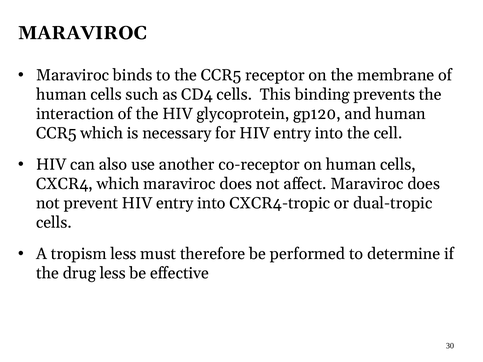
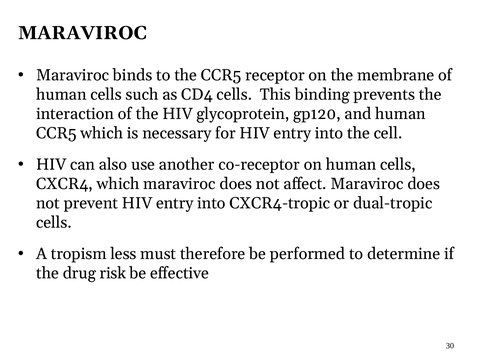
drug less: less -> risk (113, 273)
